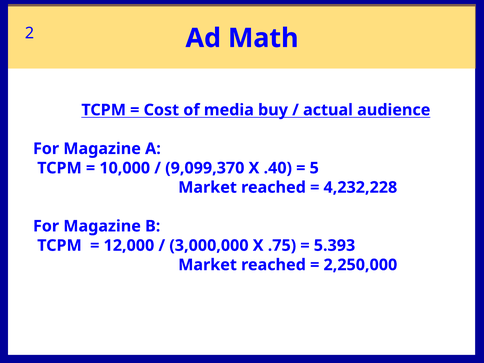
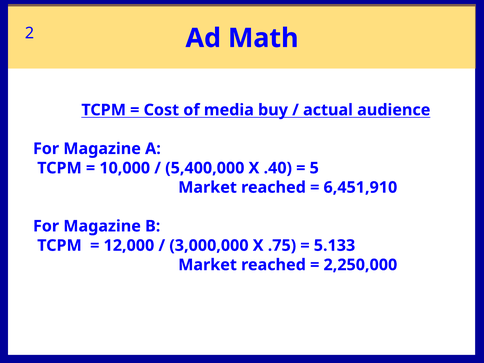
9,099,370: 9,099,370 -> 5,400,000 (205, 168)
4,232,228: 4,232,228 -> 6,451,910 (360, 187)
5.393: 5.393 -> 5.133 (334, 245)
